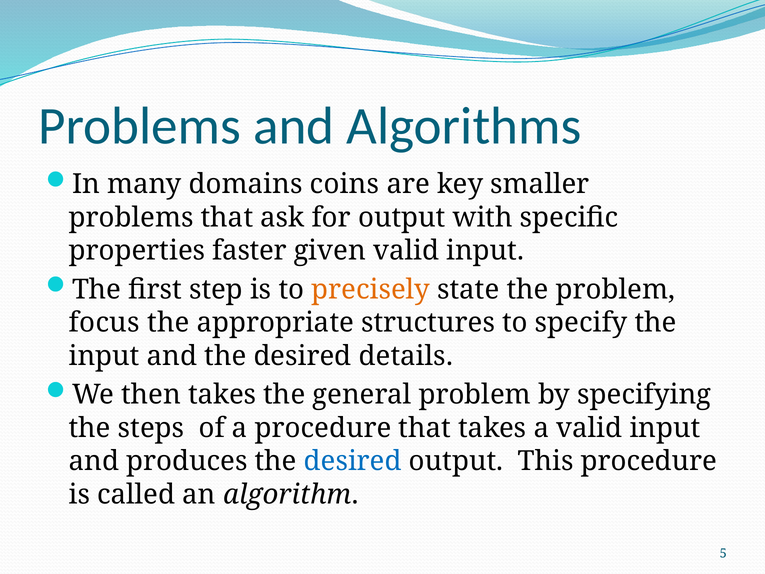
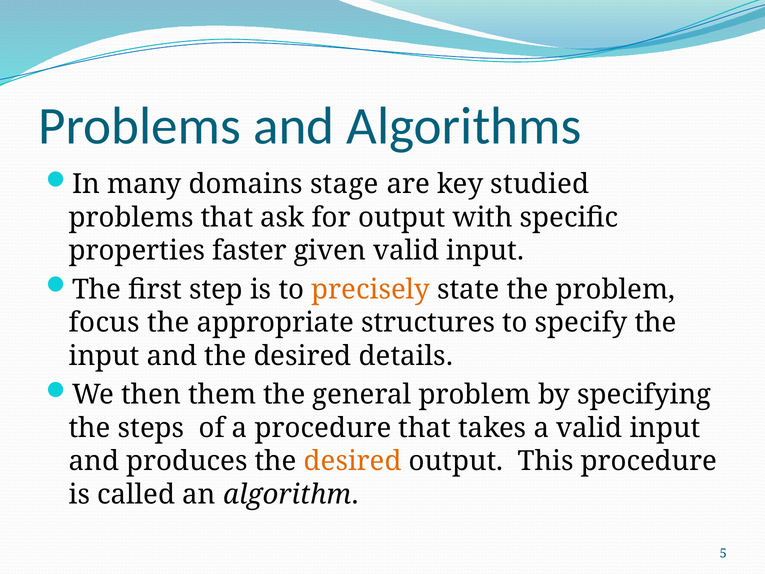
coins: coins -> stage (344, 184)
smaller: smaller -> studied (540, 184)
then takes: takes -> them (222, 395)
desired colour: blue -> orange (353, 461)
